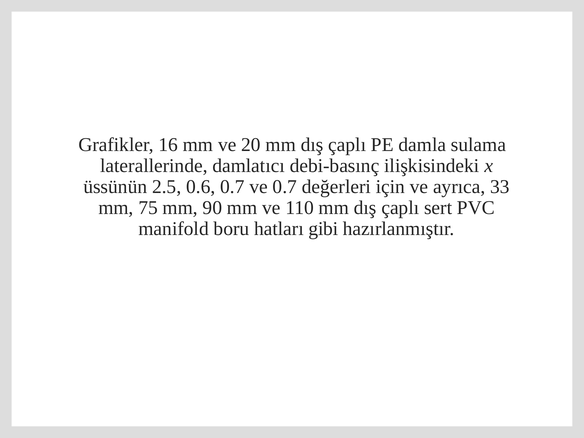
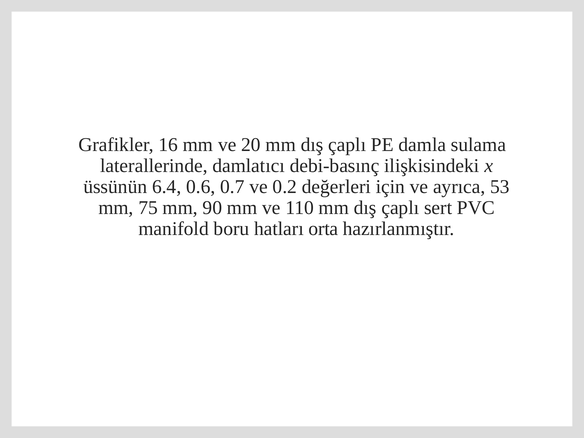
2.5: 2.5 -> 6.4 (167, 187)
ve 0.7: 0.7 -> 0.2 (285, 187)
33: 33 -> 53 (500, 187)
gibi: gibi -> orta (323, 229)
